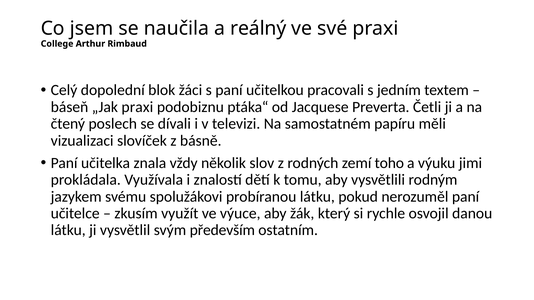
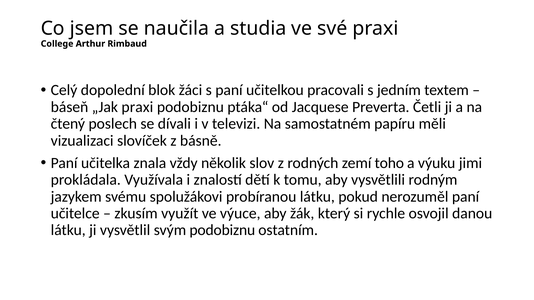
reálný: reálný -> studia (258, 28)
svým především: především -> podobiznu (222, 230)
